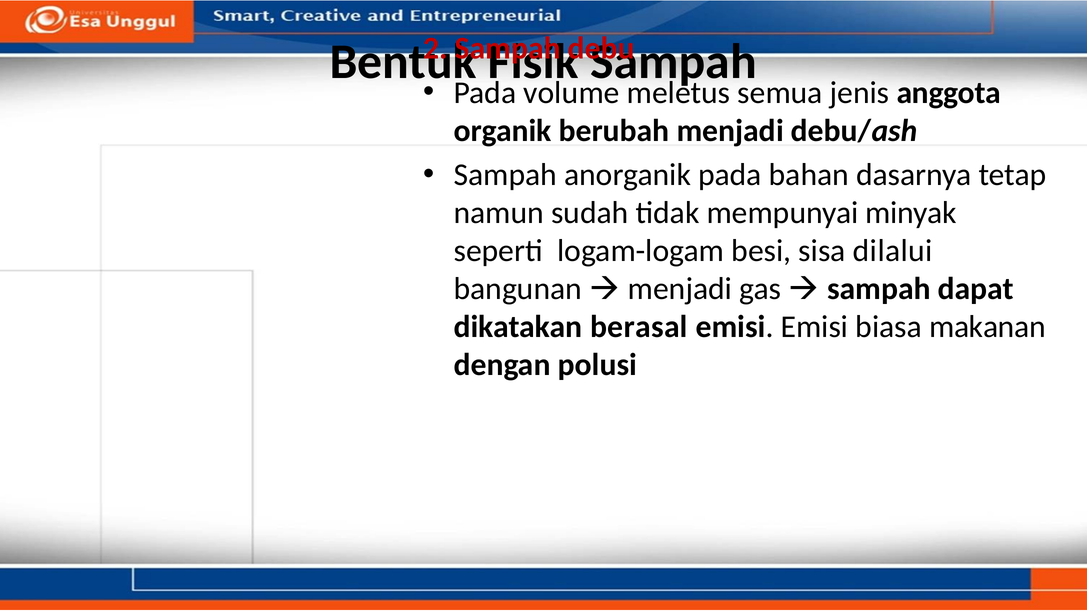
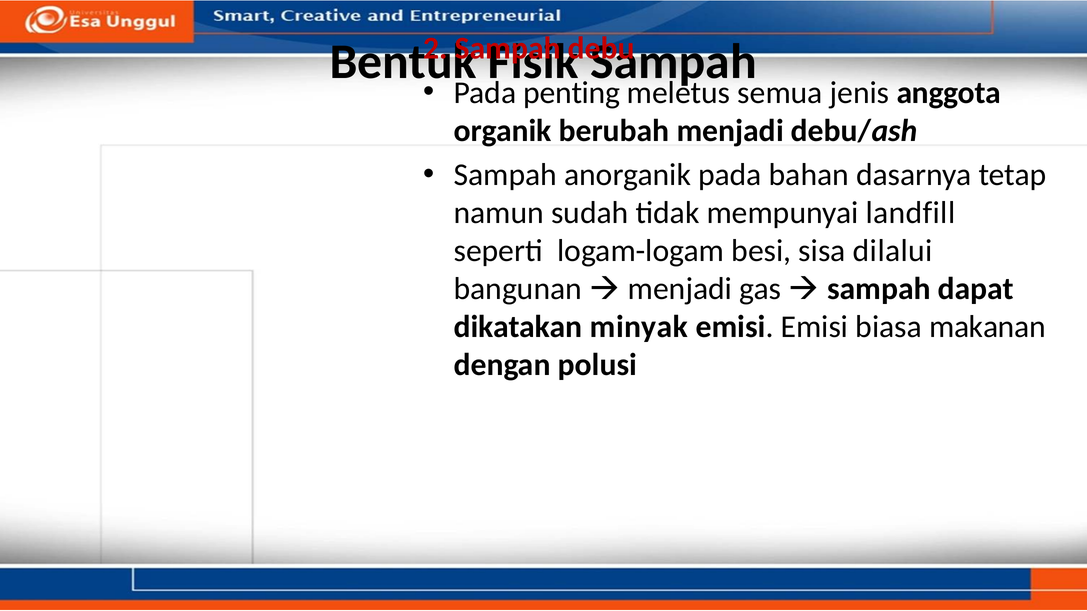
volume: volume -> penting (572, 93)
minyak: minyak -> landfill (911, 213)
berasal: berasal -> minyak (639, 327)
